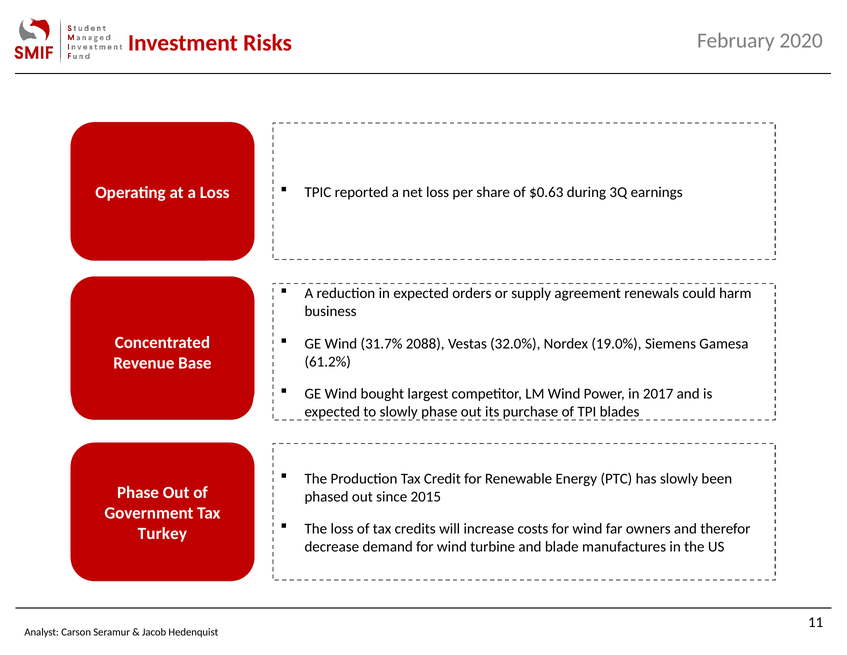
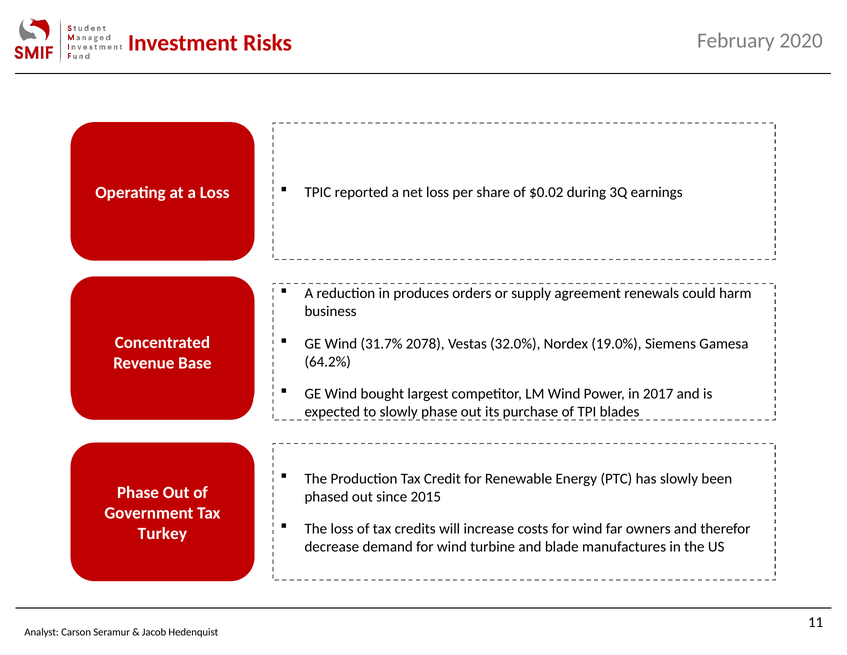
$0.63: $0.63 -> $0.02 (546, 192)
in expected: expected -> produces (421, 293)
2088: 2088 -> 2078 (425, 343)
61.2%: 61.2% -> 64.2% (328, 361)
